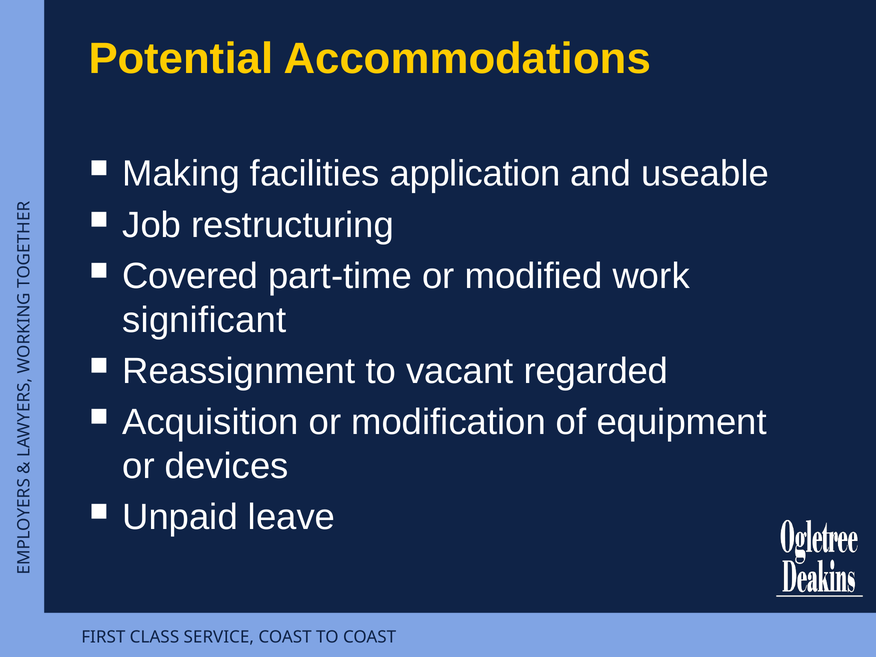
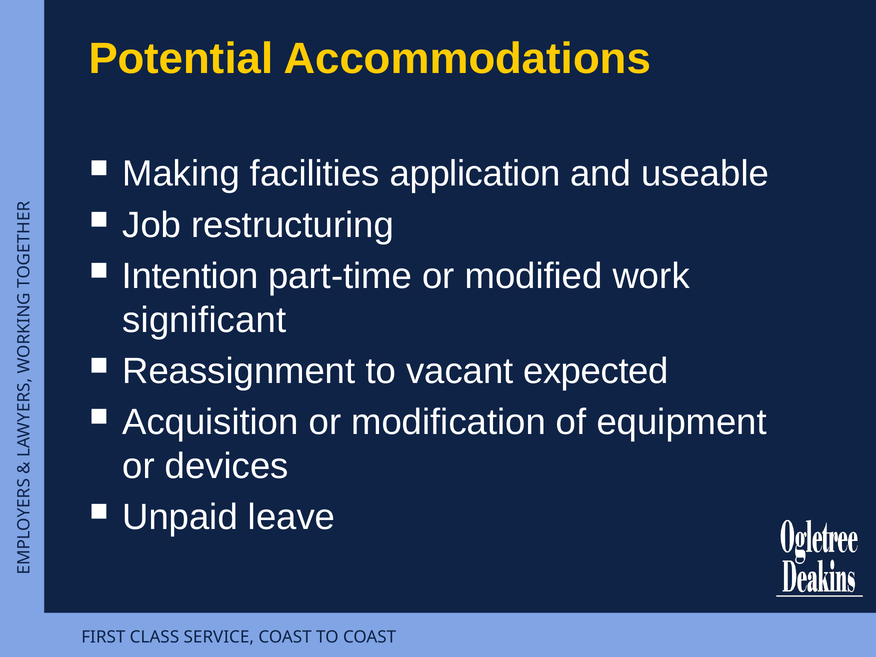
Covered: Covered -> Intention (190, 276)
regarded: regarded -> expected (596, 371)
